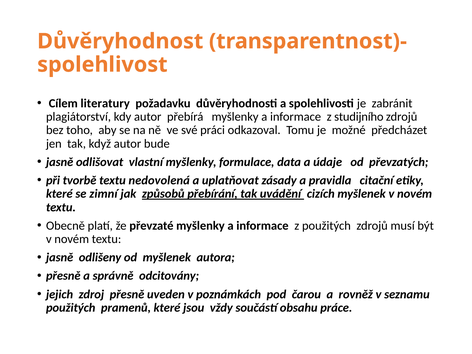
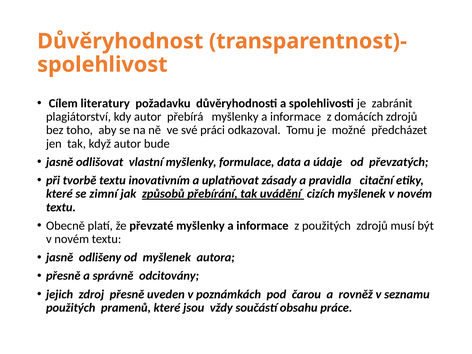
studijního: studijního -> domácích (359, 117)
nedovolená: nedovolená -> inovativním (159, 180)
